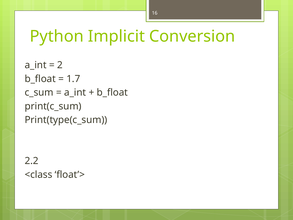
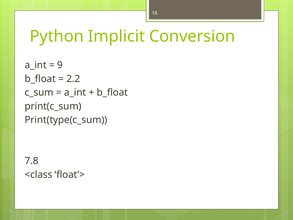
2: 2 -> 9 (60, 65)
1.7: 1.7 -> 2.2 (73, 79)
2.2: 2.2 -> 7.8 (32, 161)
